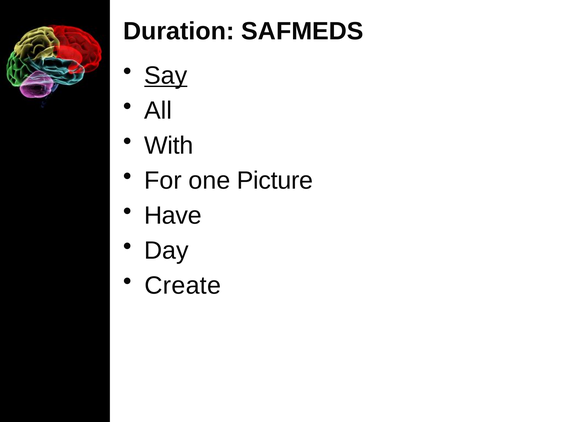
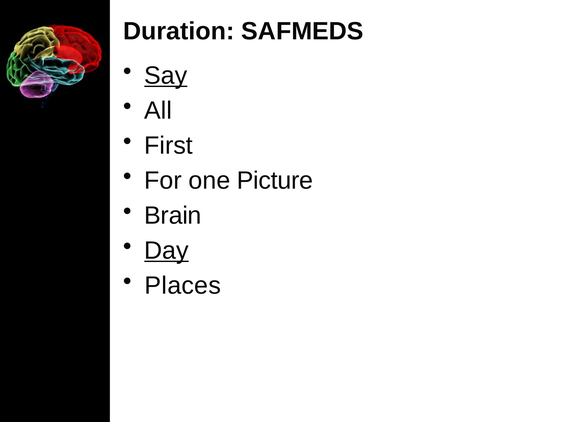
With: With -> First (169, 146)
Have: Have -> Brain (173, 216)
Day underline: none -> present (166, 251)
Create: Create -> Places (183, 286)
